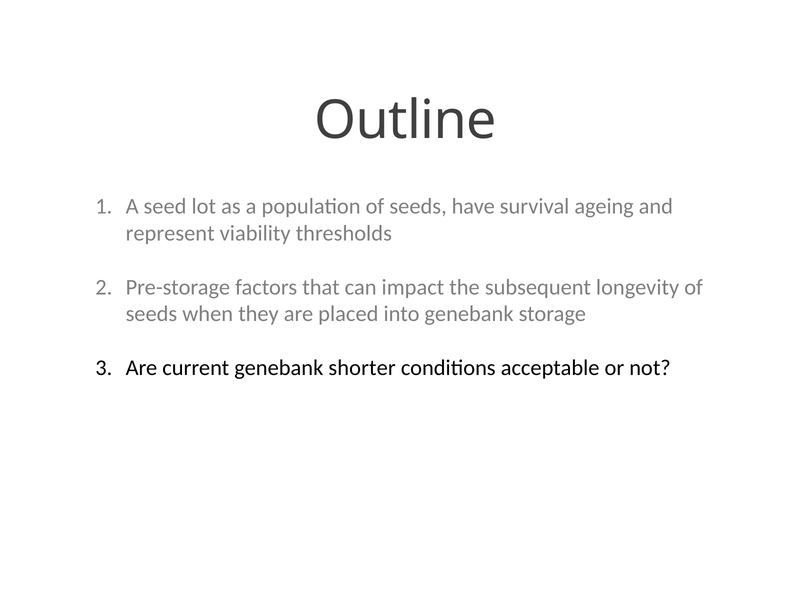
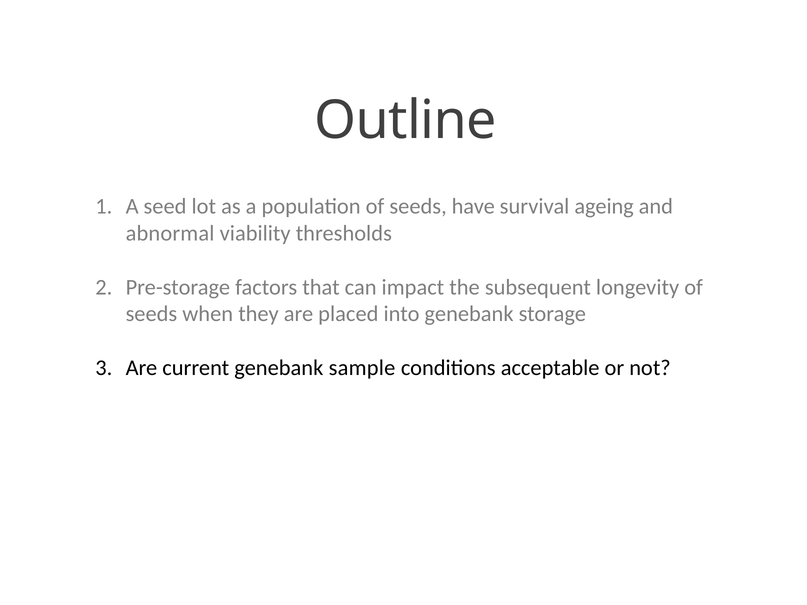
represent: represent -> abnormal (170, 233)
shorter: shorter -> sample (362, 368)
